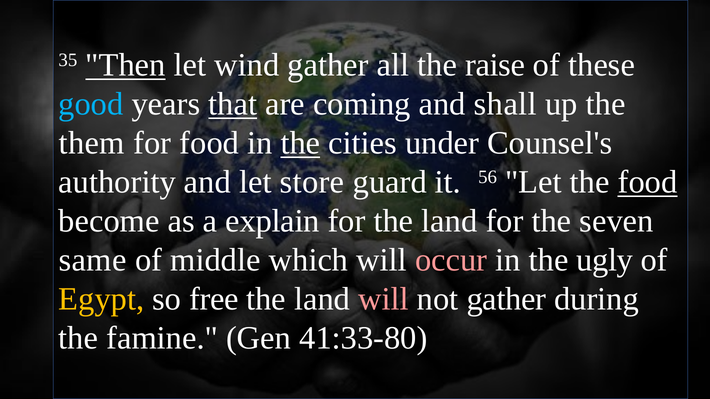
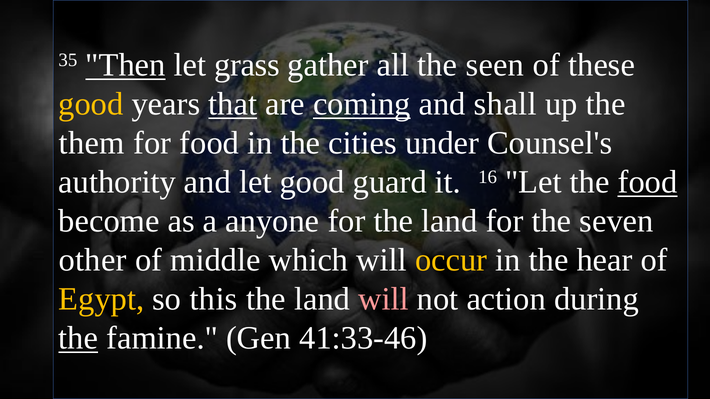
wind: wind -> grass (247, 65)
raise: raise -> seen (495, 65)
good colour: light blue -> yellow (91, 104)
coming underline: none -> present (362, 104)
the underline: present -> none (300, 143)
let store: store -> good (312, 182)
56: 56 -> 16 (488, 177)
explain: explain -> anyone (272, 221)
same: same -> other (93, 260)
occur colour: pink -> yellow (451, 260)
ugly: ugly -> hear (605, 260)
free: free -> this (214, 300)
not gather: gather -> action (506, 300)
the underline: none -> present (78, 339)
41:33-80: 41:33-80 -> 41:33-46 (363, 339)
